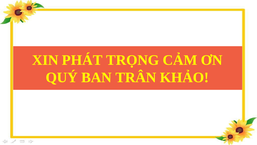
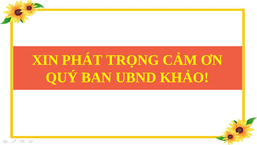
TRÂN: TRÂN -> UBND (136, 77)
